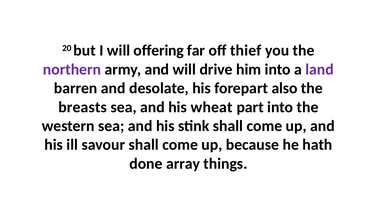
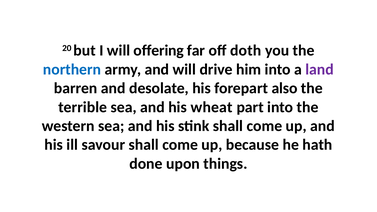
thief: thief -> doth (246, 51)
northern colour: purple -> blue (72, 69)
breasts: breasts -> terrible (83, 107)
array: array -> upon (183, 164)
